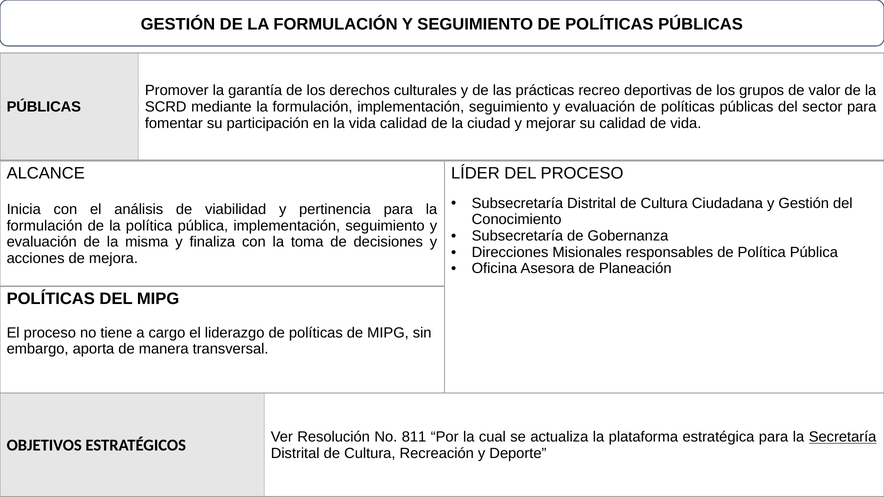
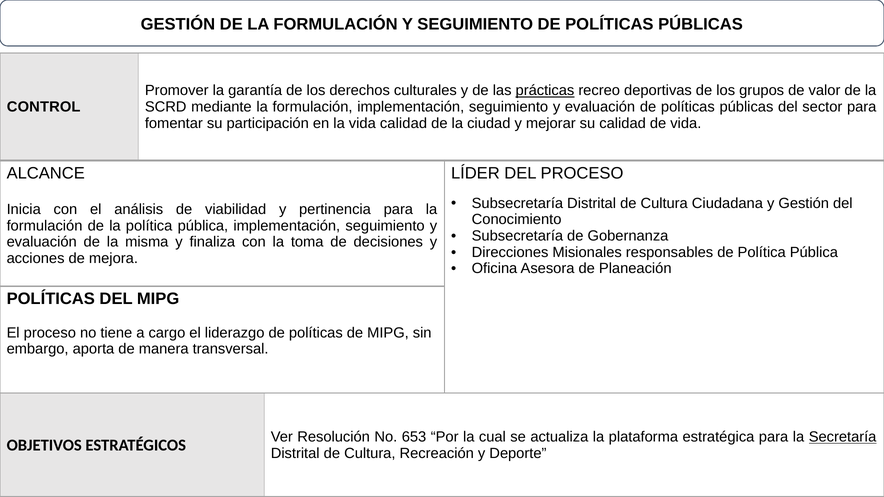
prácticas underline: none -> present (545, 91)
PÚBLICAS: PÚBLICAS -> CONTROL (44, 107)
811: 811 -> 653 (414, 437)
